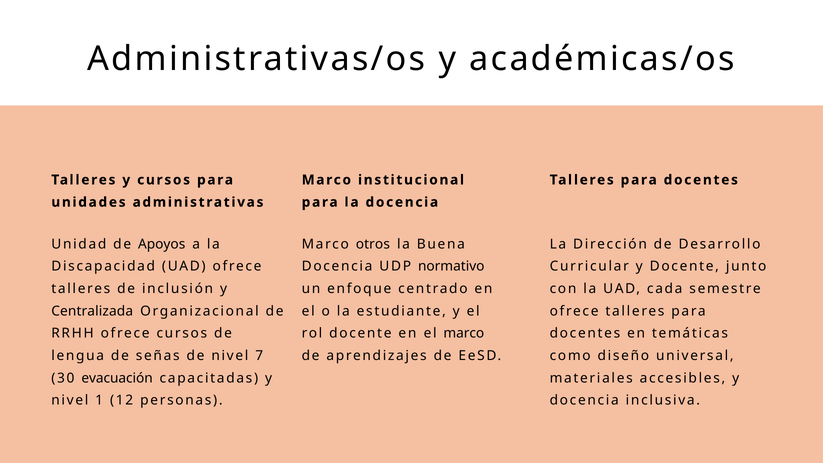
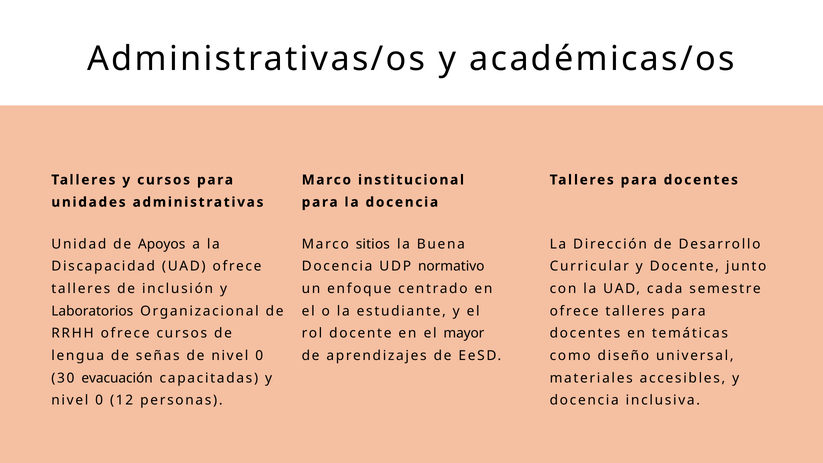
otros: otros -> sitios (373, 244)
Centralizada: Centralizada -> Laboratorios (92, 311)
el marco: marco -> mayor (464, 333)
de nivel 7: 7 -> 0 (259, 356)
1: 1 -> 0 (99, 400)
